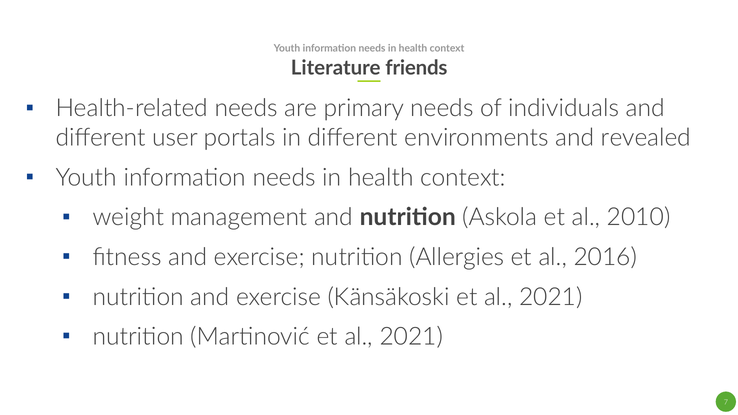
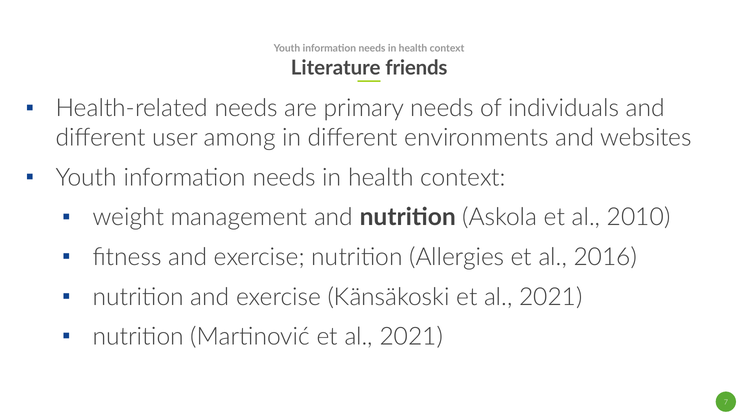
portals: portals -> among (240, 138)
revealed: revealed -> websites (646, 138)
